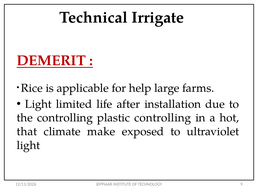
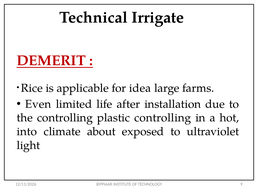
help: help -> idea (140, 88)
Light: Light -> Even (38, 104)
that: that -> into (27, 132)
make: make -> about (101, 132)
